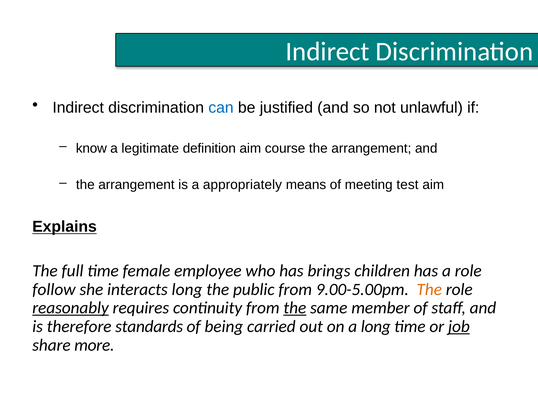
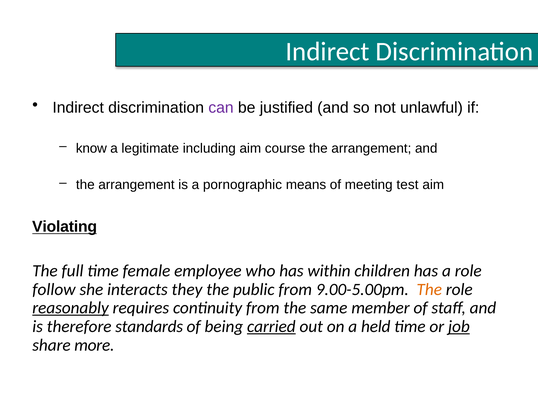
can colour: blue -> purple (221, 107)
definition: definition -> including (209, 148)
appropriately: appropriately -> pornographic (242, 185)
Explains: Explains -> Violating (65, 226)
brings: brings -> within (329, 270)
interacts long: long -> they (187, 289)
the underline: present -> none (295, 308)
carried underline: none -> present (271, 326)
a long: long -> held (376, 326)
